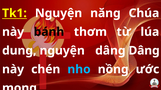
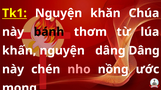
năng: năng -> khăn (105, 13)
dung: dung -> khấn (19, 51)
nho colour: light blue -> pink (79, 70)
